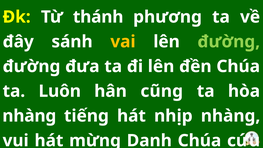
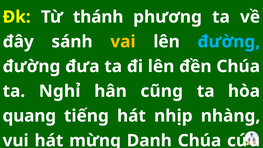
đường colour: light green -> light blue (229, 42)
Luôn: Luôn -> Nghỉ (60, 91)
nhàng: nhàng -> quang (29, 116)
